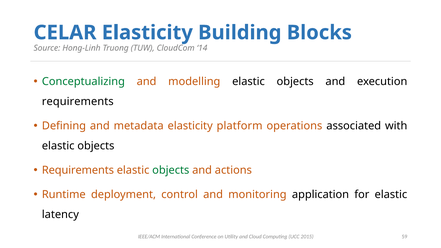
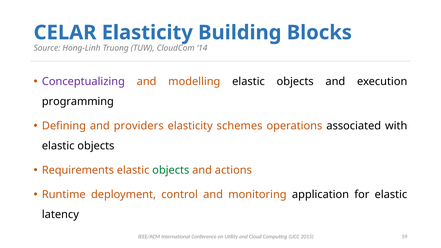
Conceptualizing colour: green -> purple (83, 82)
requirements: requirements -> programming (78, 102)
metadata: metadata -> providers (139, 126)
platform: platform -> schemes (240, 126)
